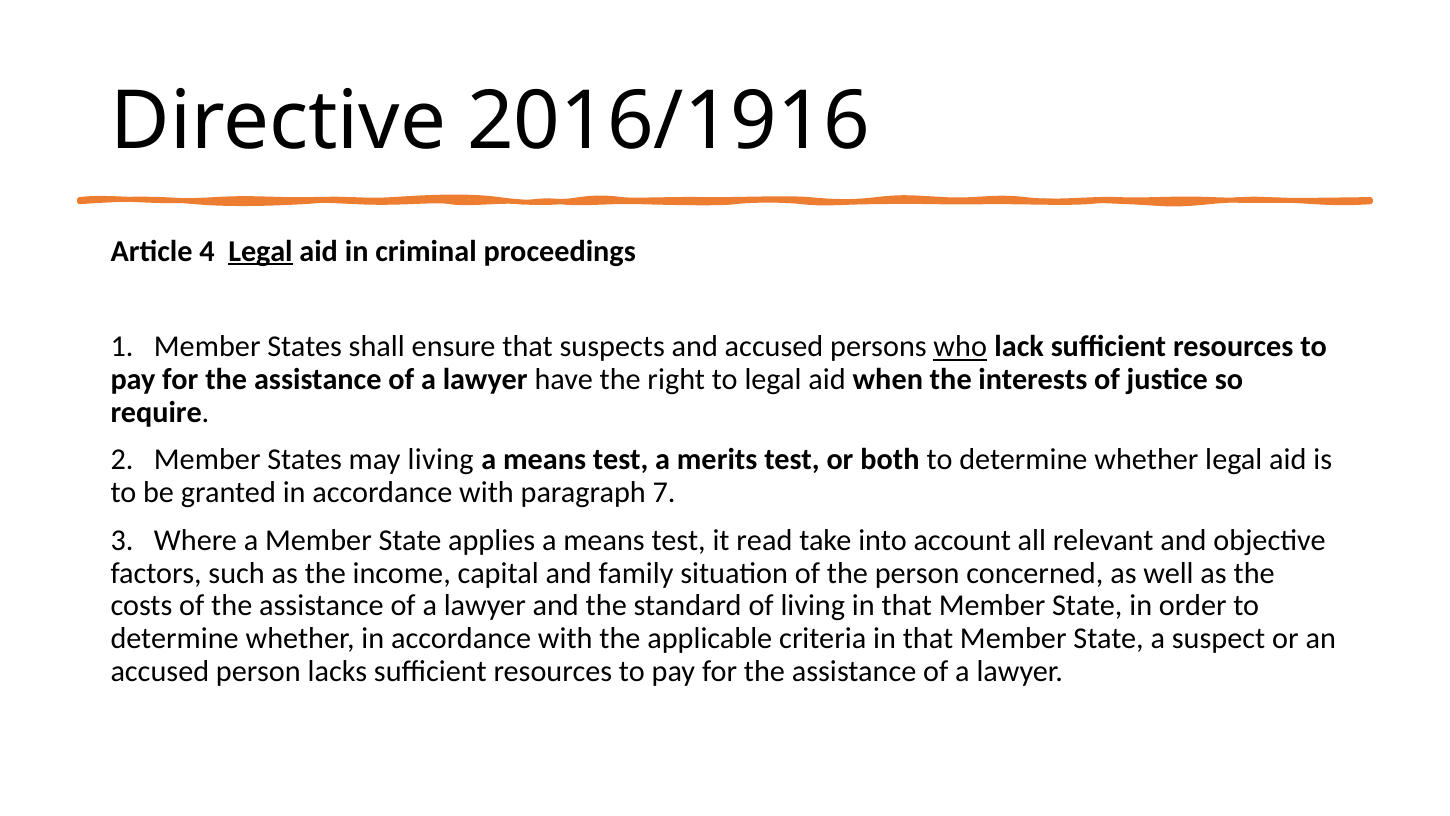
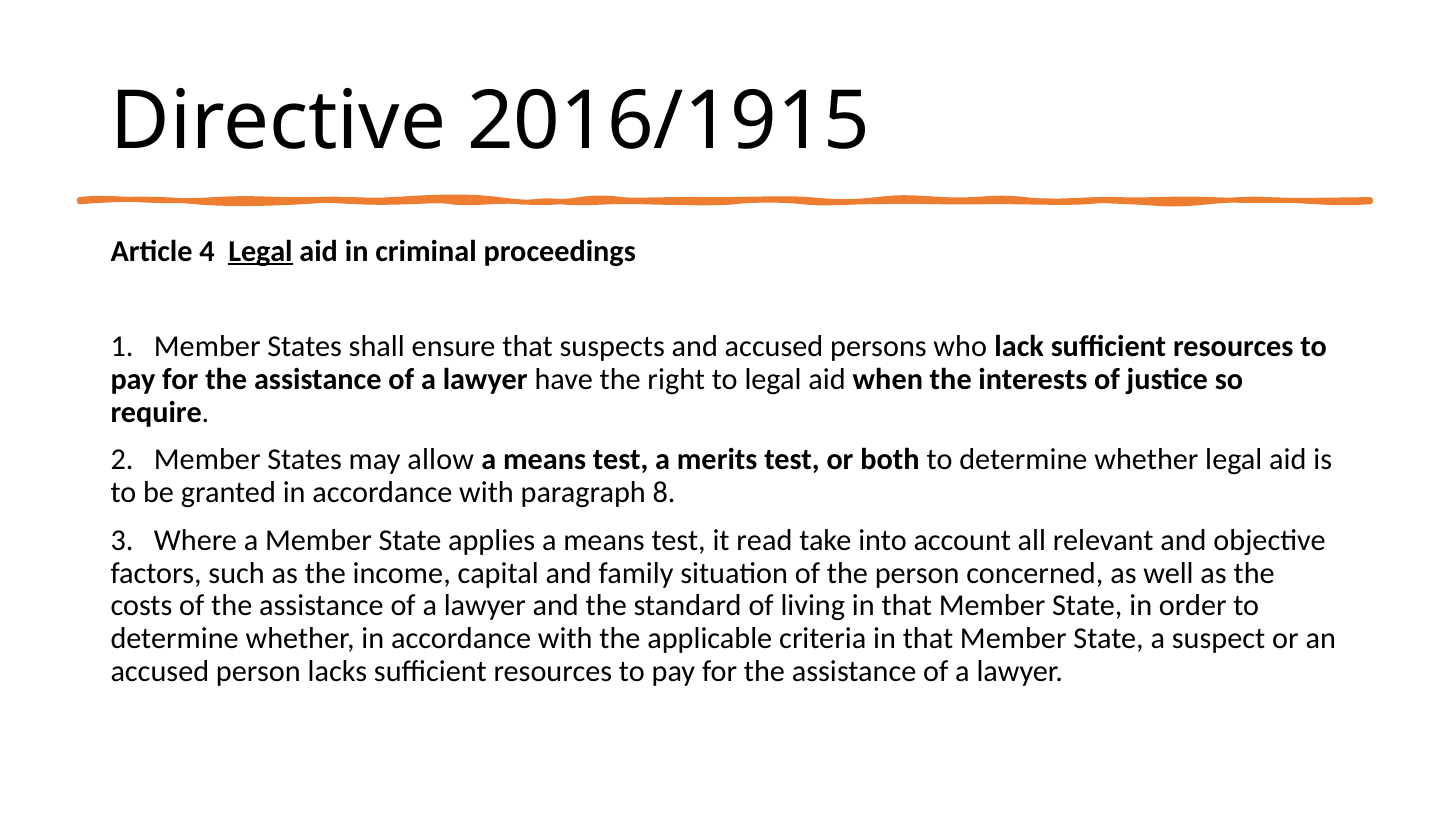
2016/1916: 2016/1916 -> 2016/1915 (669, 122)
who underline: present -> none (960, 347)
may living: living -> allow (441, 460)
7: 7 -> 8 (664, 492)
